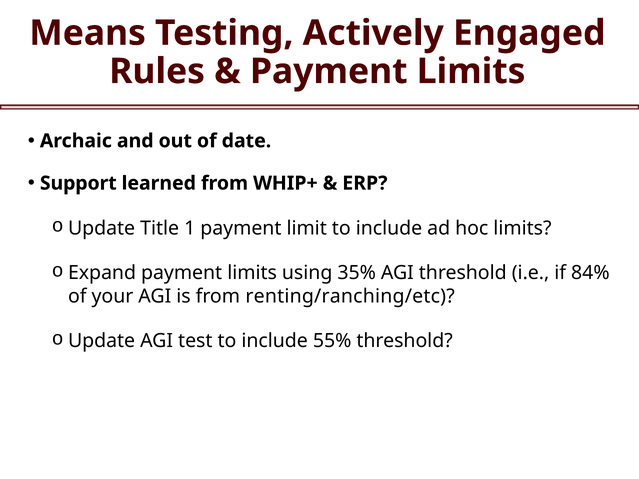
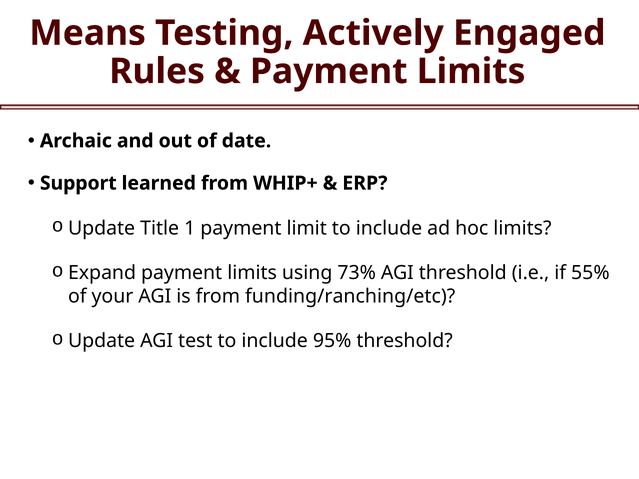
35%: 35% -> 73% (357, 273)
84%: 84% -> 55% (590, 273)
renting/ranching/etc: renting/ranching/etc -> funding/ranching/etc (350, 296)
55%: 55% -> 95% (332, 341)
